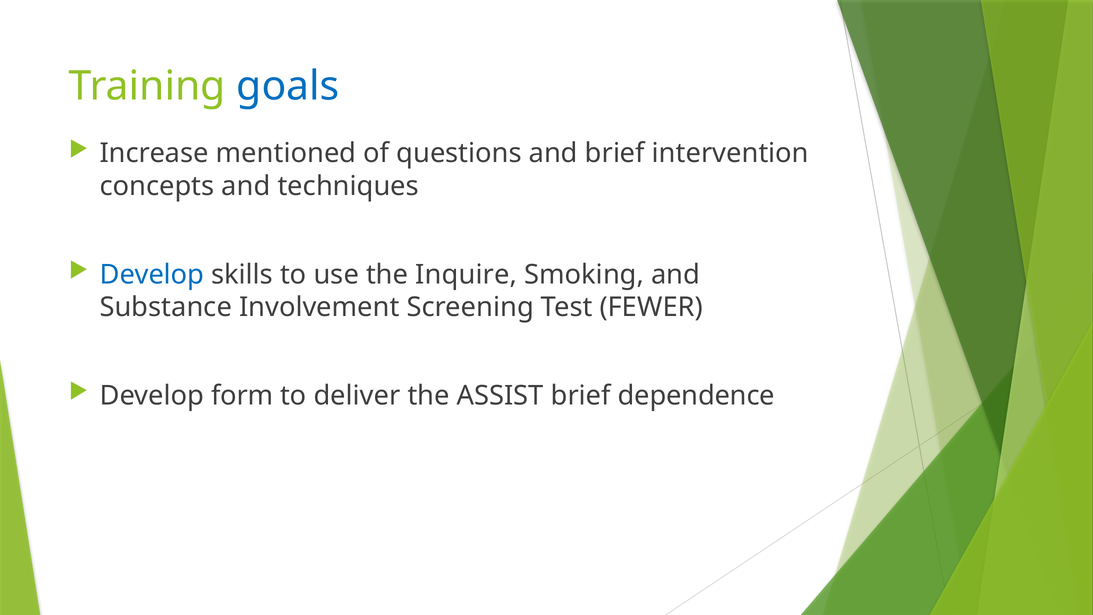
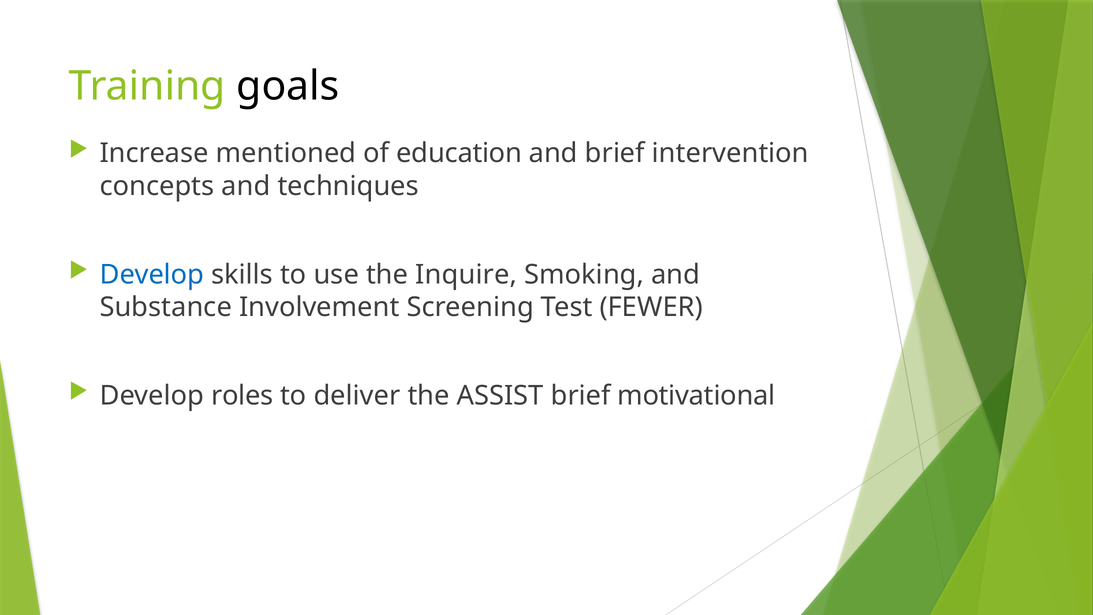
goals colour: blue -> black (288, 86)
questions: questions -> education (459, 153)
form: form -> roles (242, 396)
dependence: dependence -> motivational (696, 396)
